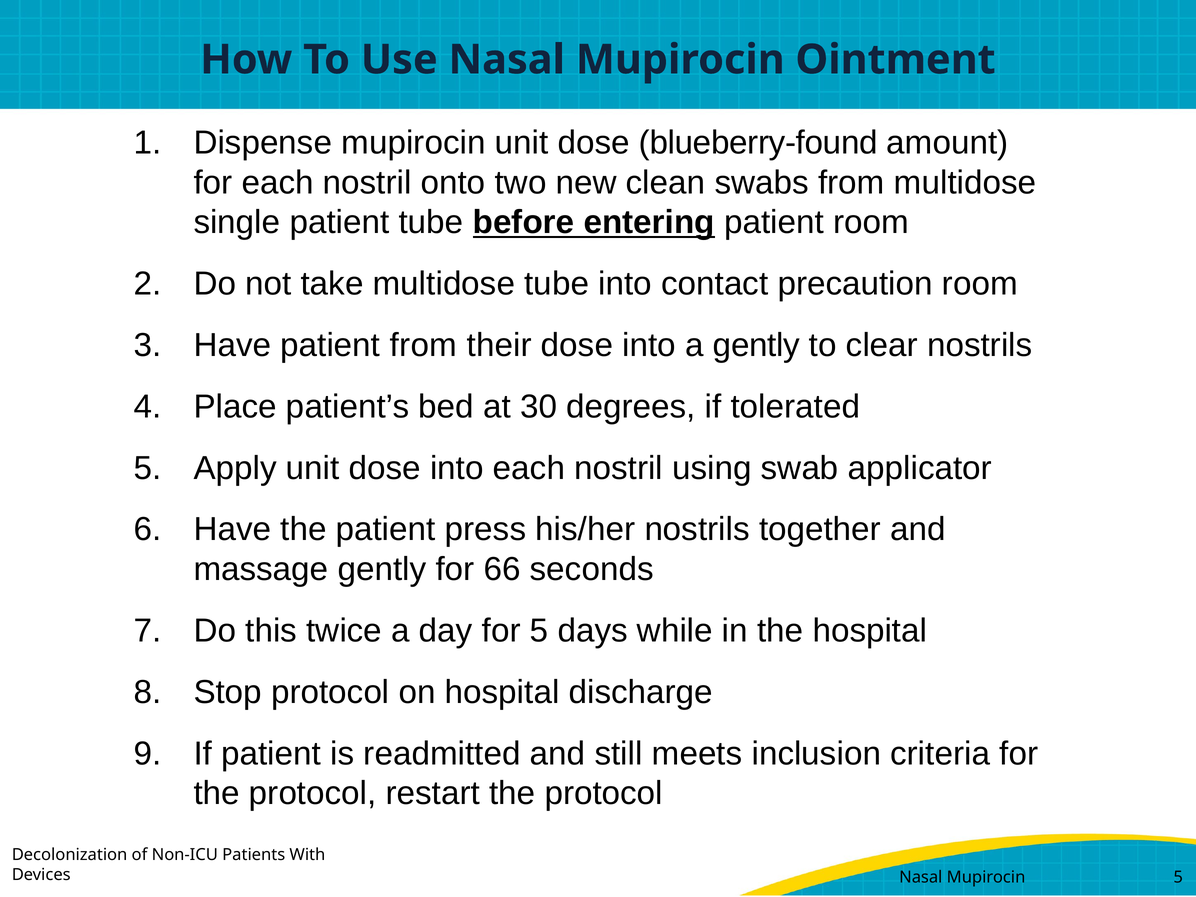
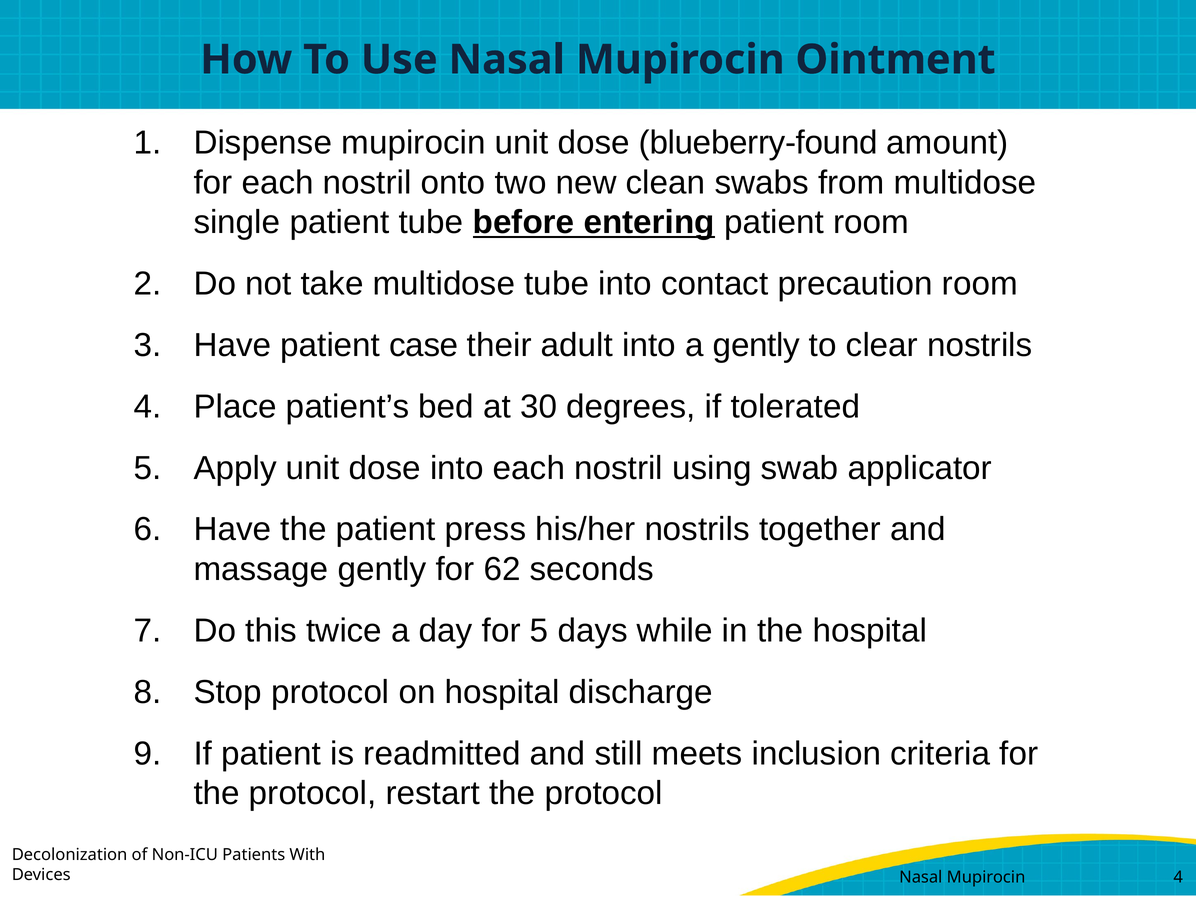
patient from: from -> case (424, 345)
their dose: dose -> adult (577, 345)
66: 66 -> 62 (502, 569)
Mupirocin 5: 5 -> 4 (1178, 877)
